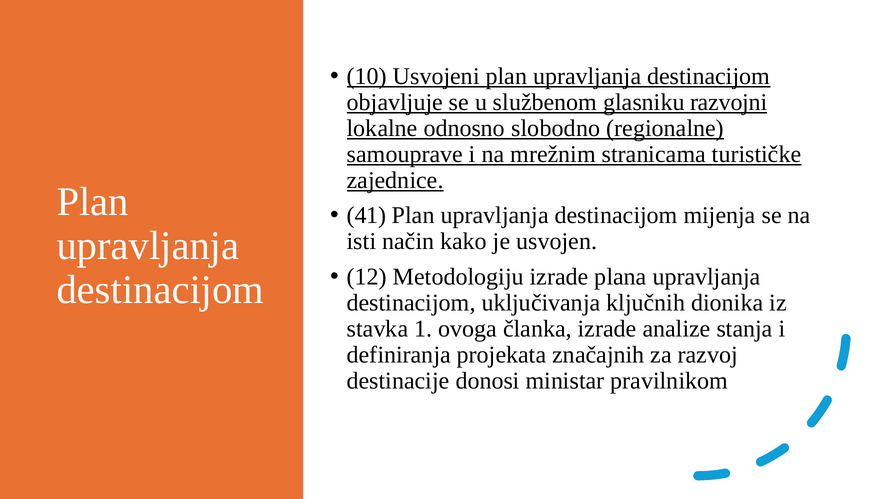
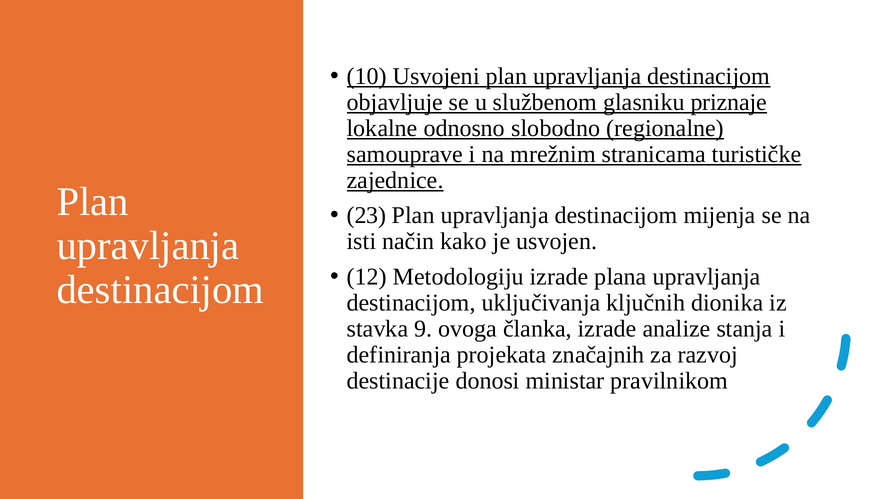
razvojni: razvojni -> priznaje (729, 102)
41: 41 -> 23 (367, 215)
1: 1 -> 9 (423, 329)
